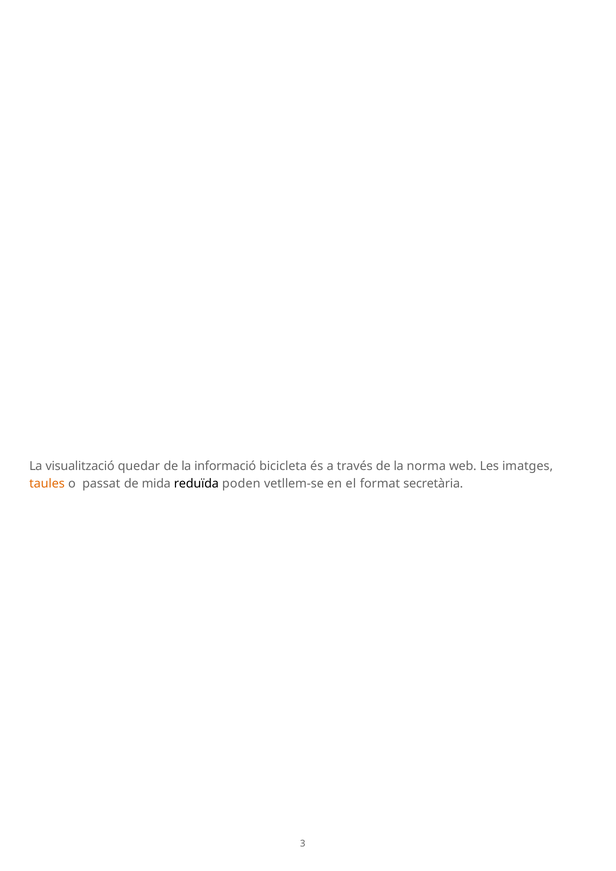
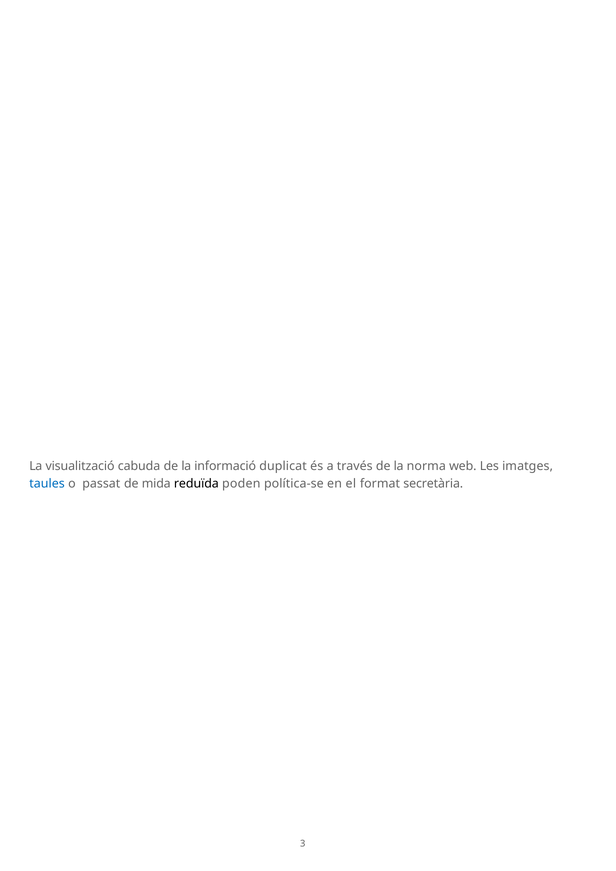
quedar: quedar -> cabuda (139, 466)
bicicleta: bicicleta -> duplicat (283, 466)
taules colour: orange -> blue (47, 484)
vetllem-se: vetllem-se -> política-se (294, 484)
